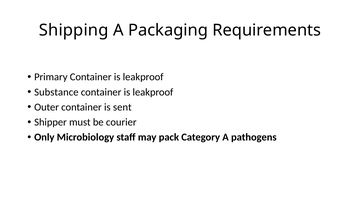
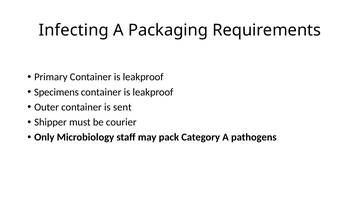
Shipping: Shipping -> Infecting (74, 30)
Substance: Substance -> Specimens (56, 92)
